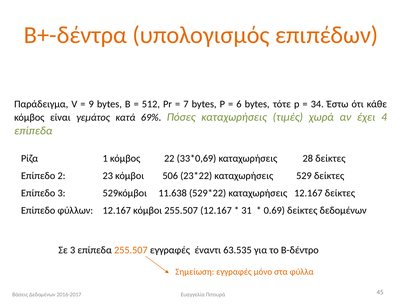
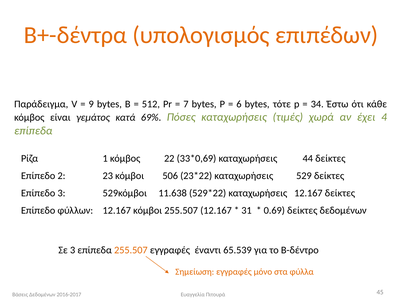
28: 28 -> 44 (308, 158)
63.535: 63.535 -> 65.539 (238, 250)
